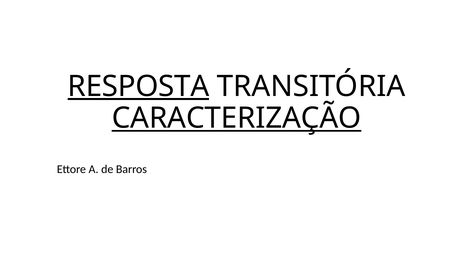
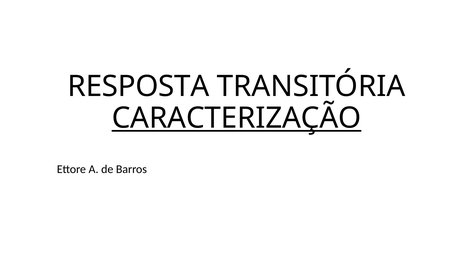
RESPOSTA underline: present -> none (138, 86)
